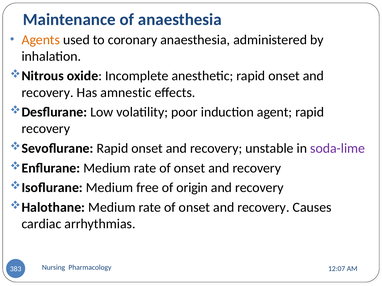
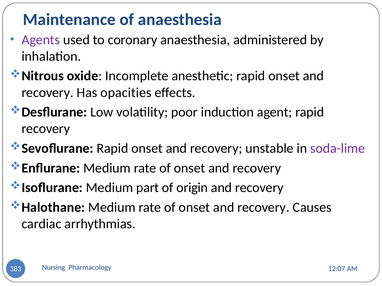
Agents colour: orange -> purple (41, 40)
amnestic: amnestic -> opacities (126, 93)
free: free -> part (148, 188)
